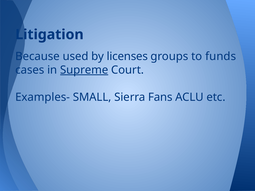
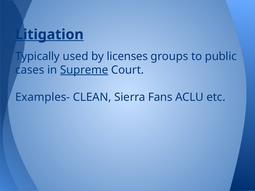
Litigation underline: none -> present (49, 35)
Because: Because -> Typically (38, 56)
funds: funds -> public (221, 56)
SMALL: SMALL -> CLEAN (92, 97)
